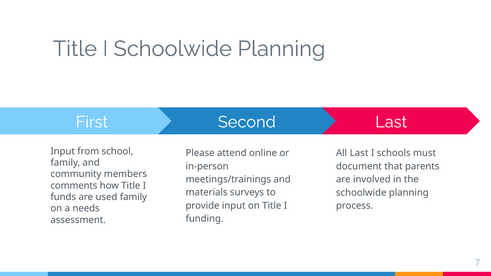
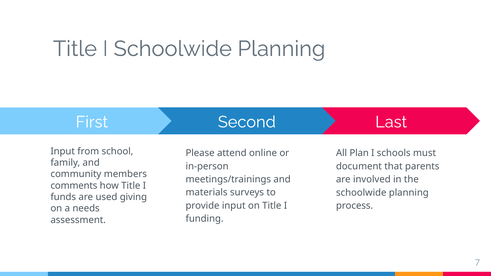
All Last: Last -> Plan (359, 153)
used family: family -> giving (133, 197)
